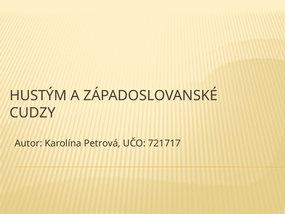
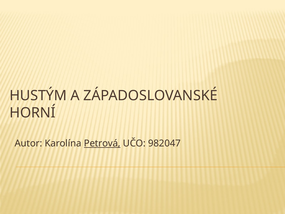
CUDZY: CUDZY -> HORNÍ (33, 113)
Petrová underline: none -> present (102, 143)
721717: 721717 -> 982047 (164, 143)
